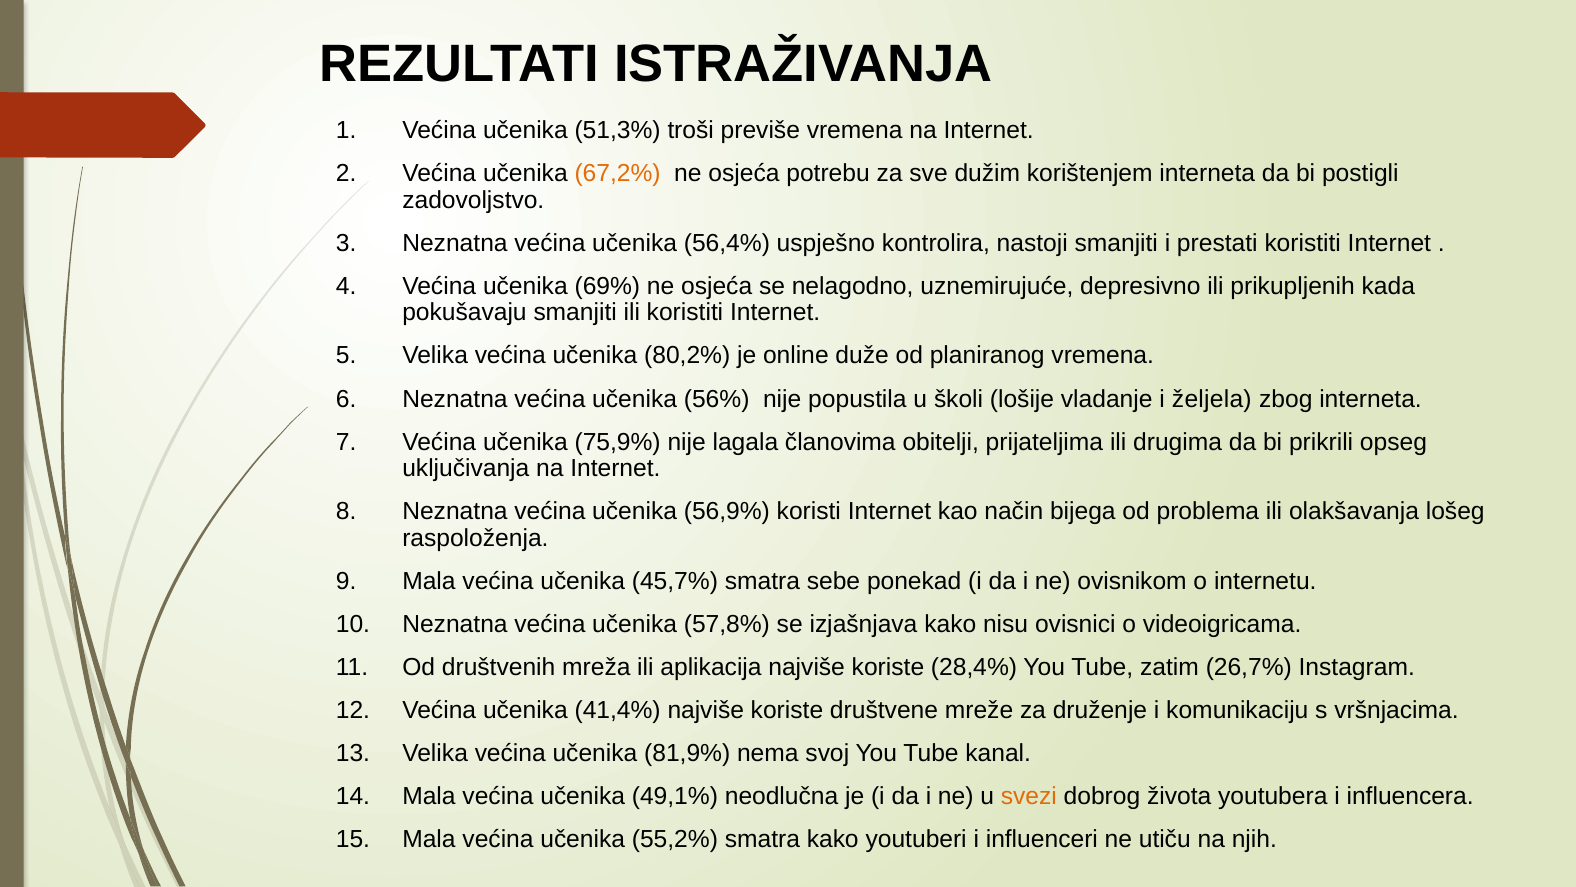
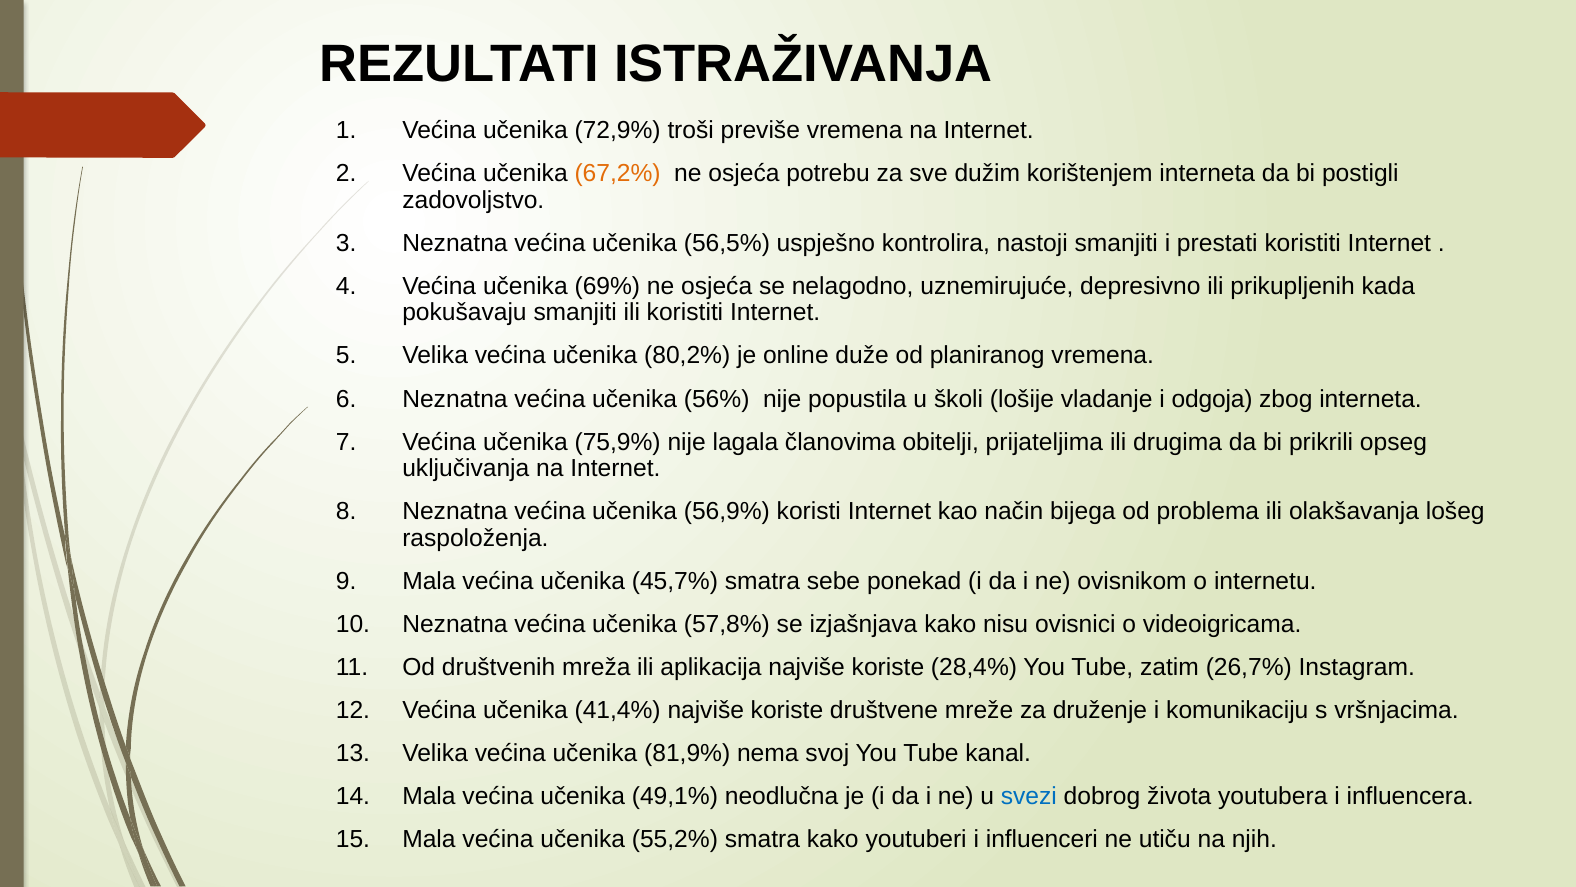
51,3%: 51,3% -> 72,9% (618, 130)
56,4%: 56,4% -> 56,5% (727, 243)
željela: željela -> odgoja (1212, 399)
svezi colour: orange -> blue (1029, 796)
